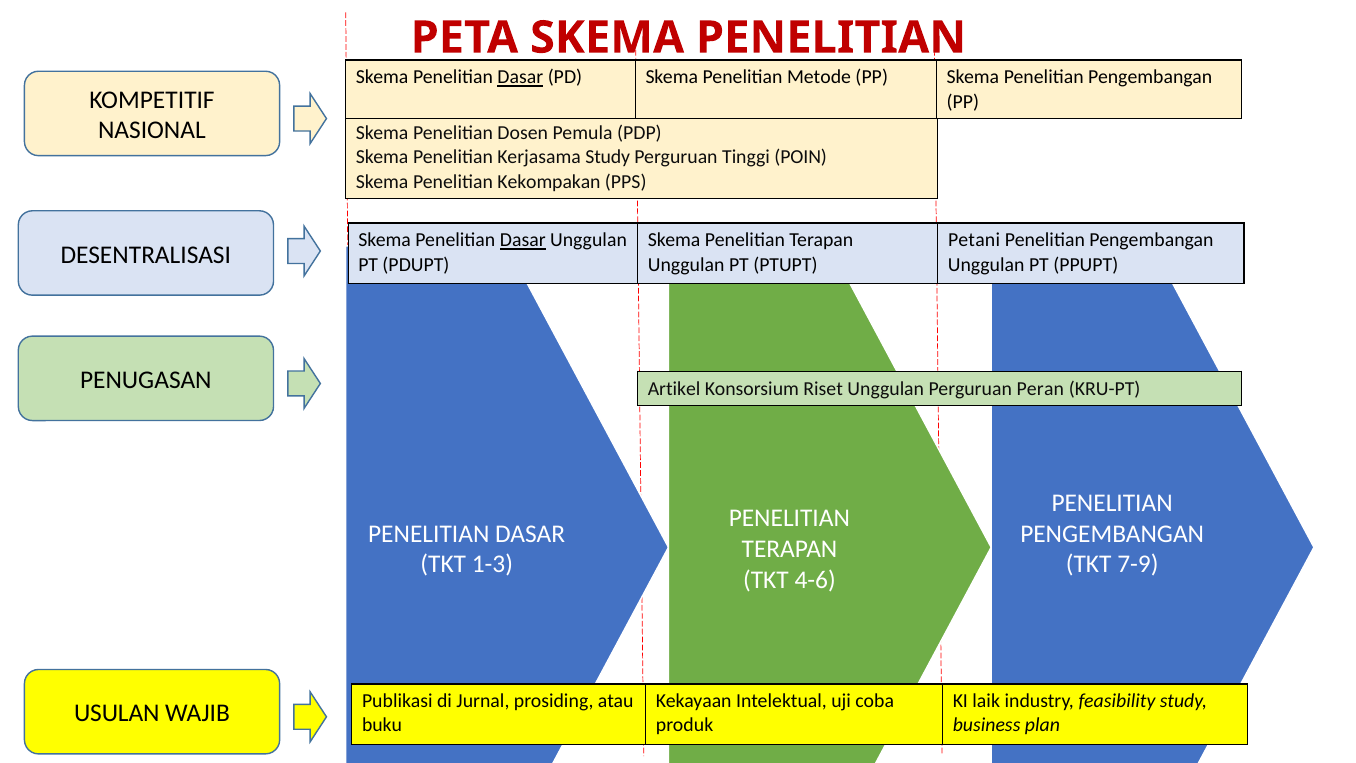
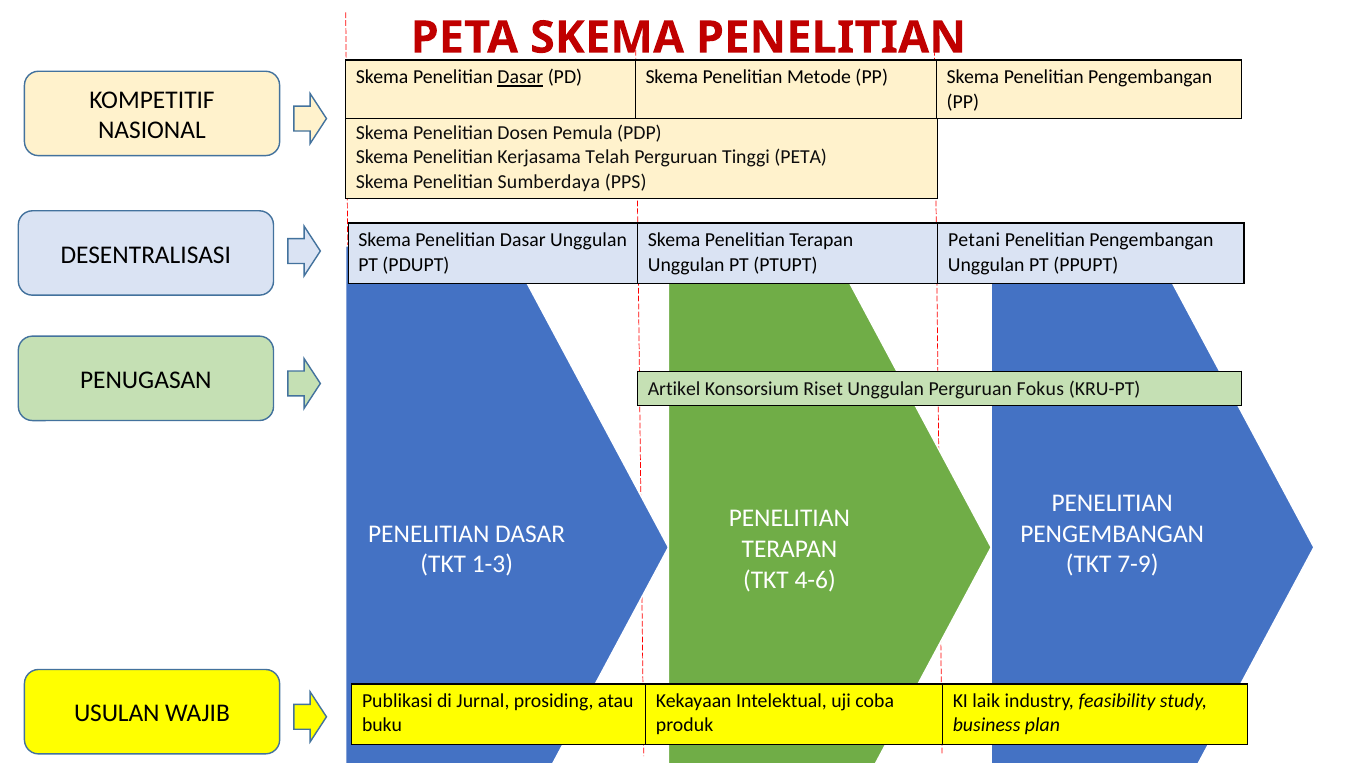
Kerjasama Study: Study -> Telah (608, 157)
Tinggi POIN: POIN -> PETA (801, 157)
Kekompakan: Kekompakan -> Sumberdaya (549, 181)
Dasar underline: present -> none (523, 240)
Peran: Peran -> Fokus (1040, 389)
